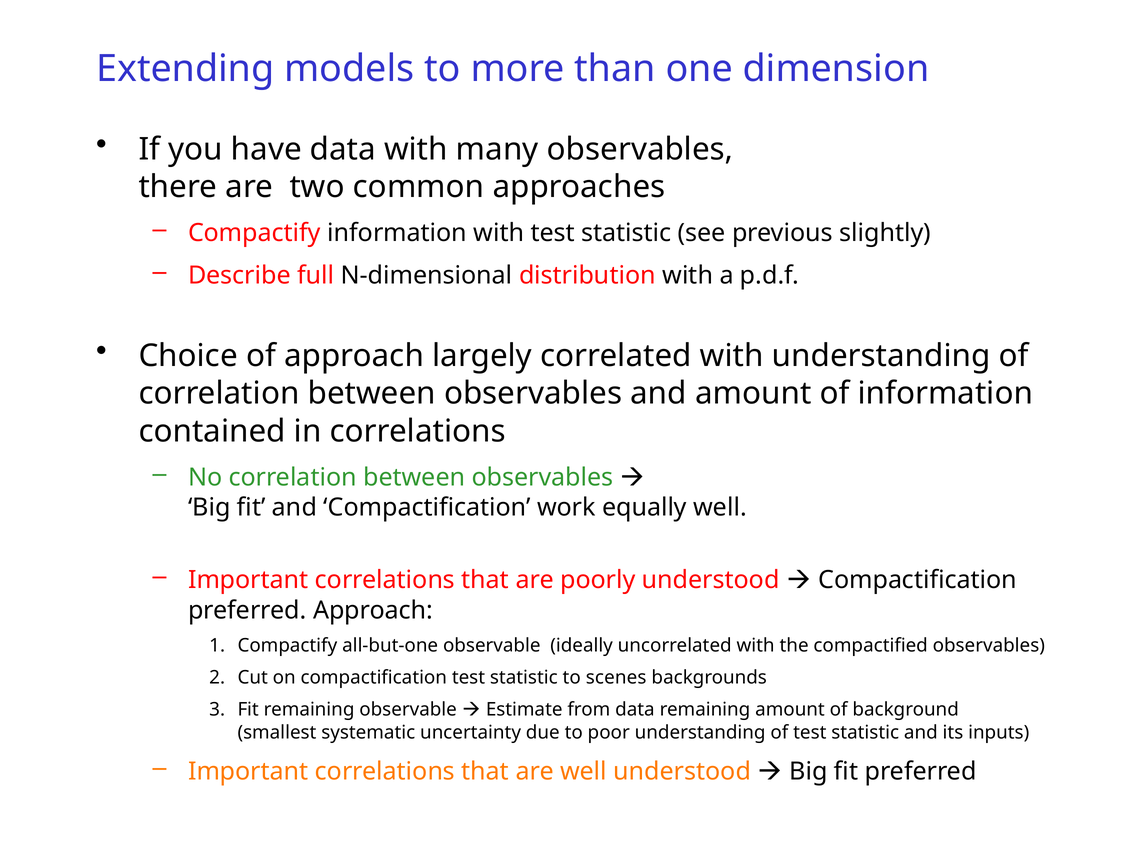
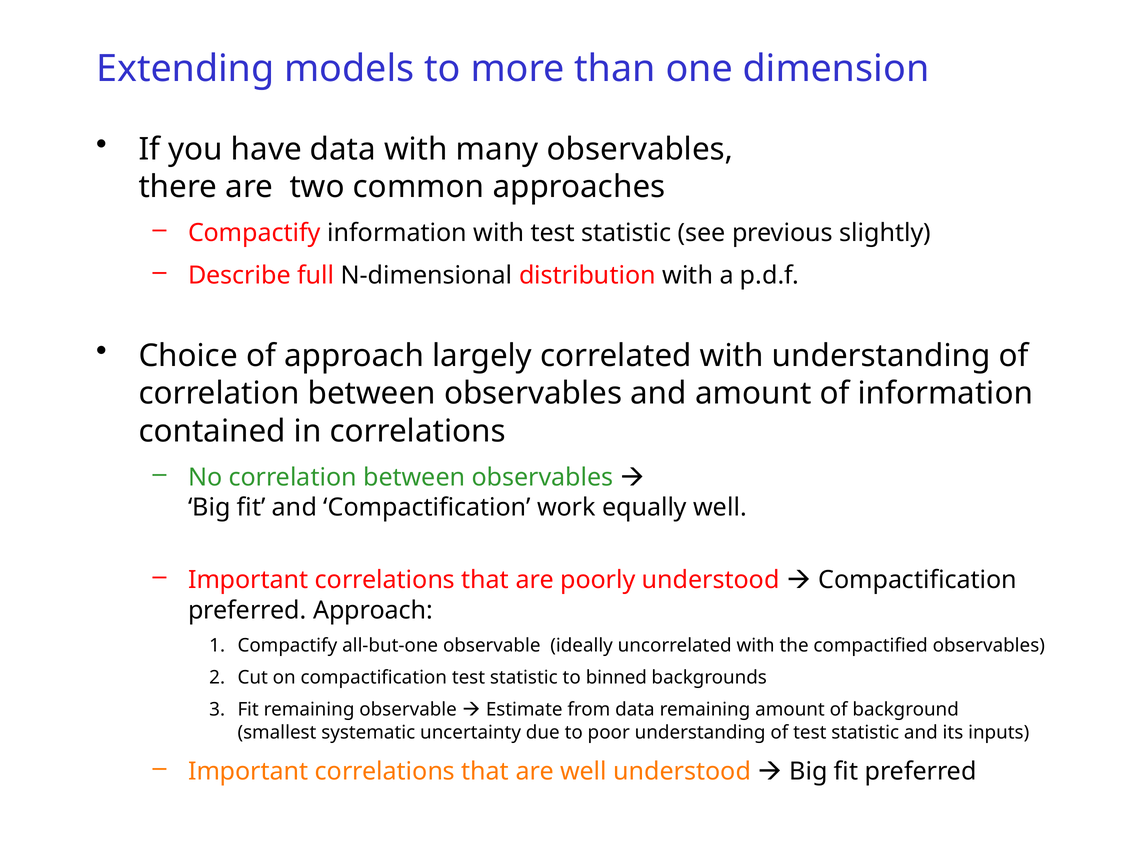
scenes: scenes -> binned (616, 678)
